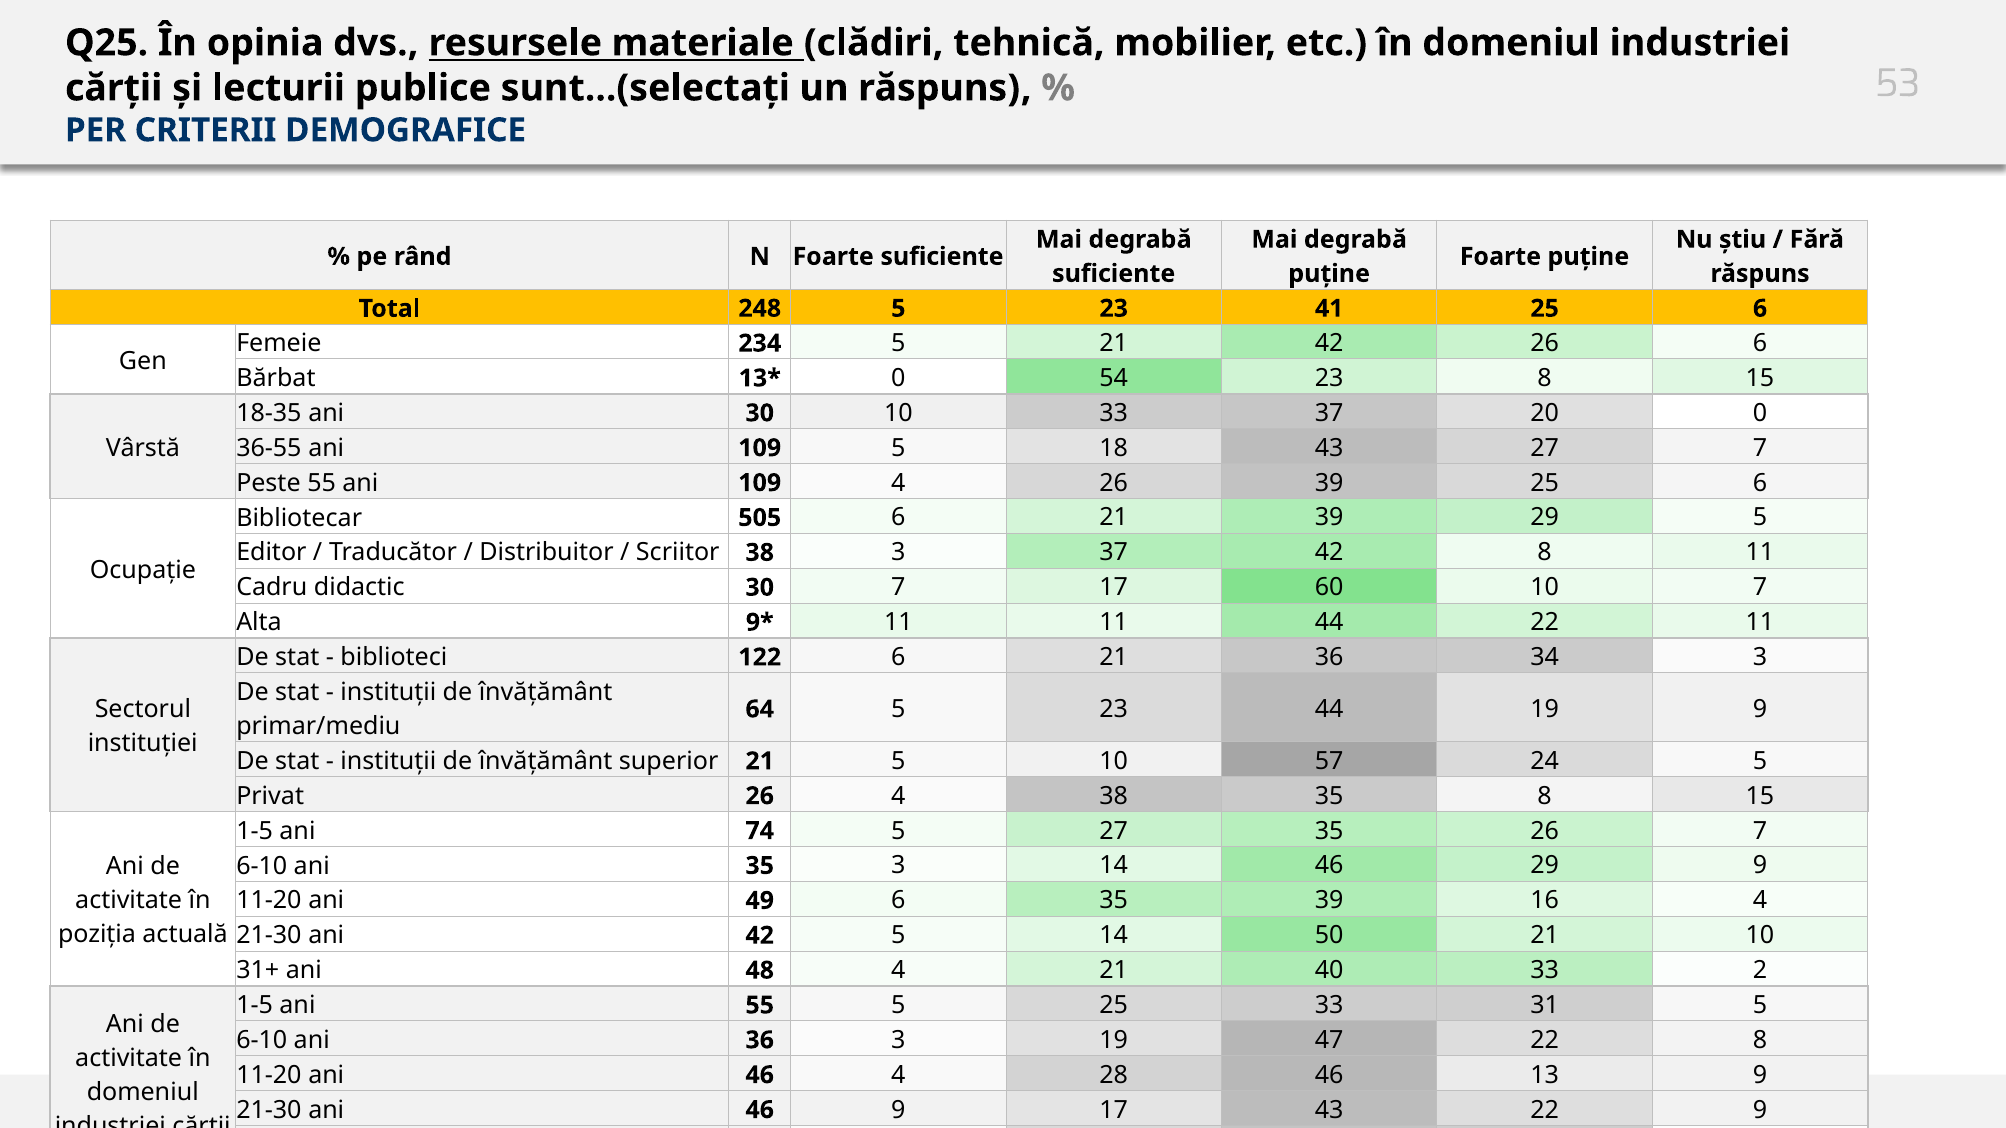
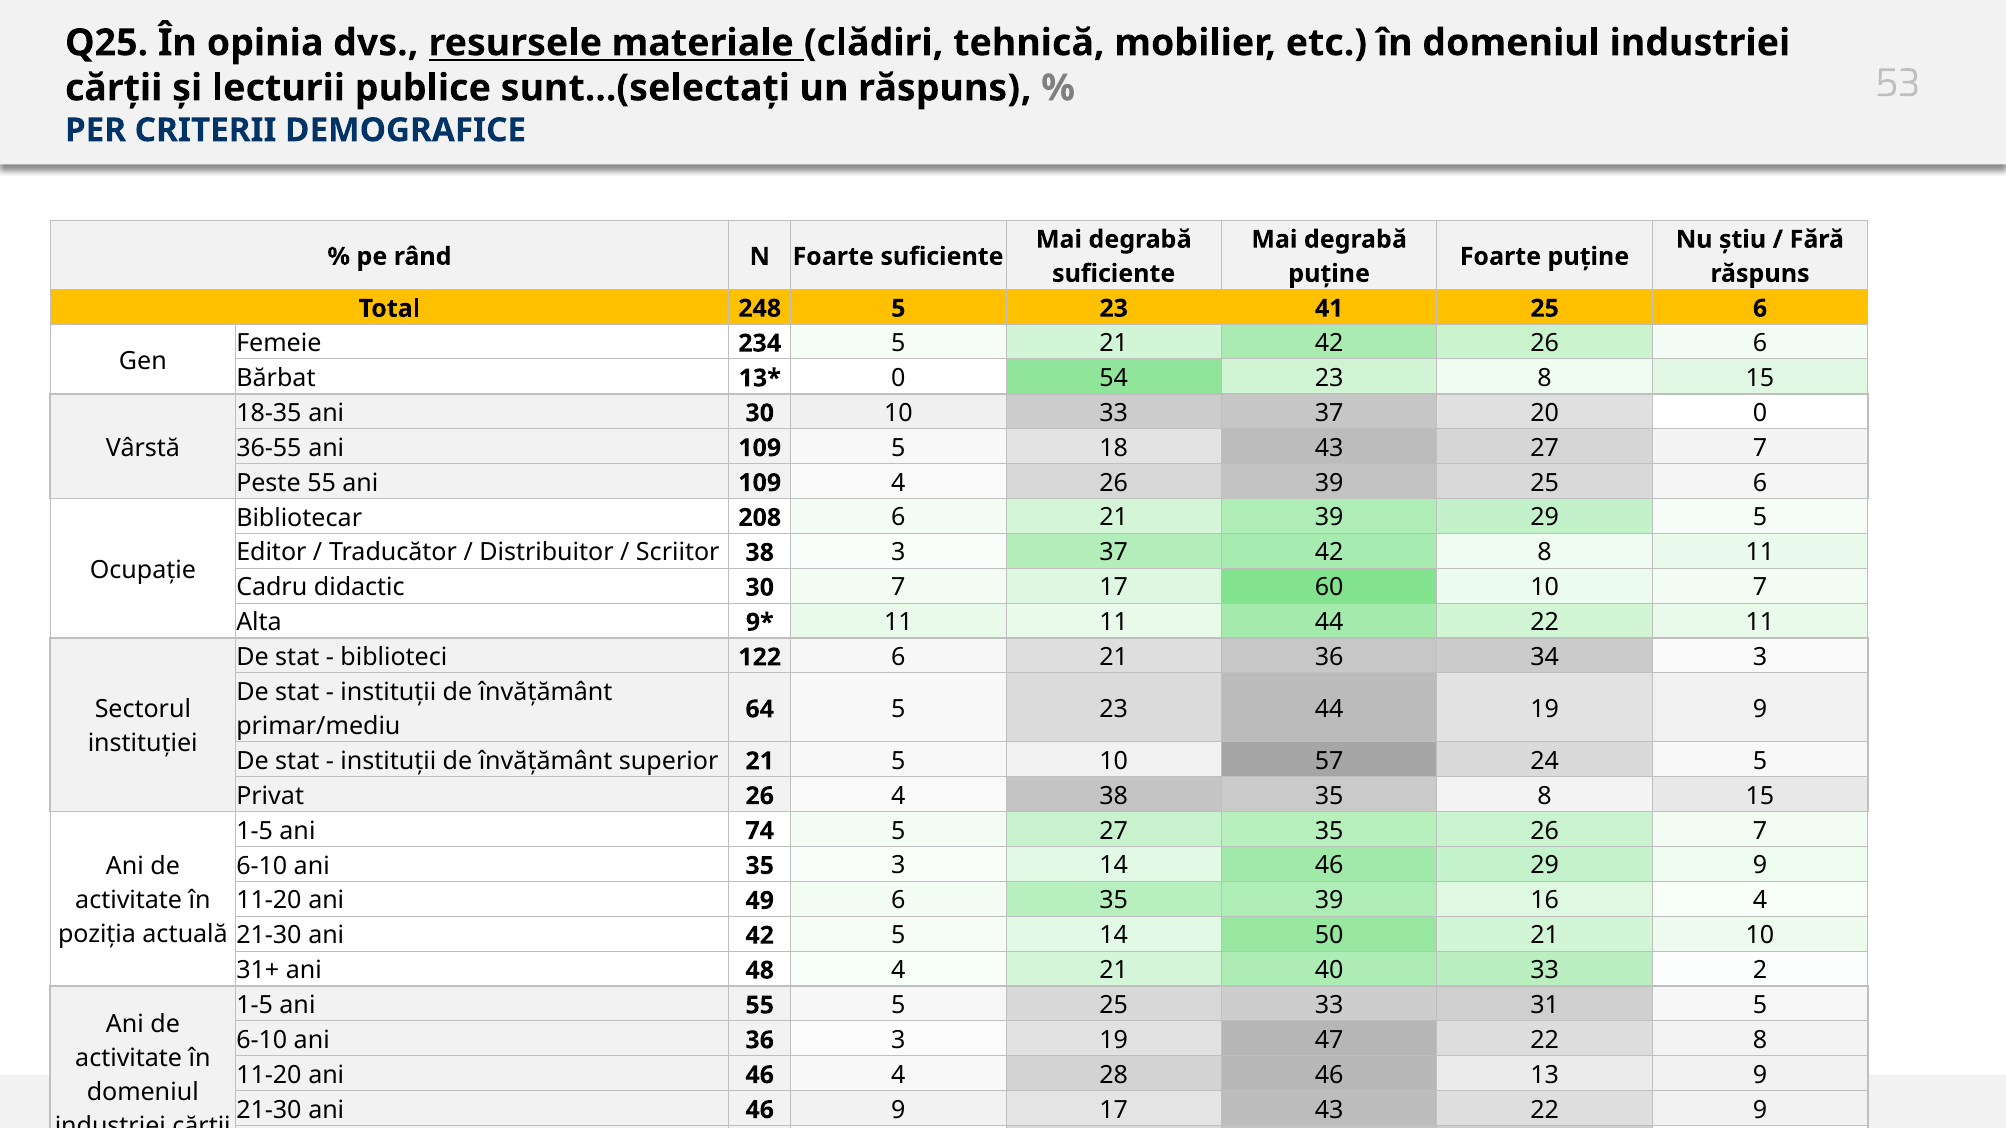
505: 505 -> 208 (760, 518)
